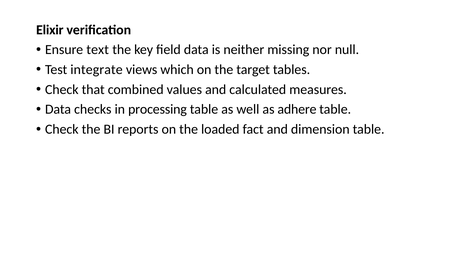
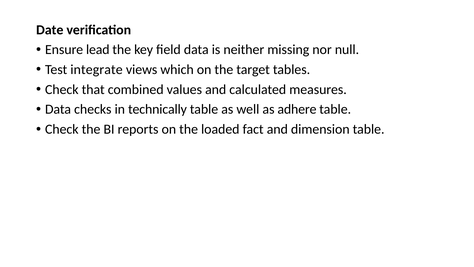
Elixir: Elixir -> Date (50, 30)
text: text -> lead (98, 50)
processing: processing -> technically (157, 109)
